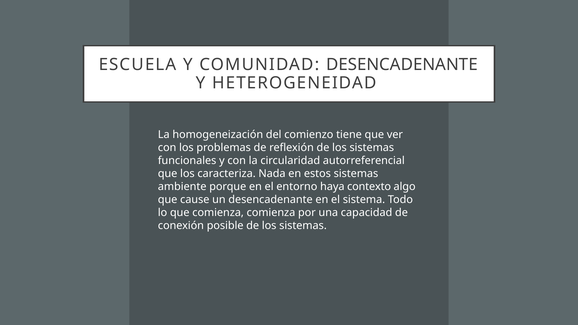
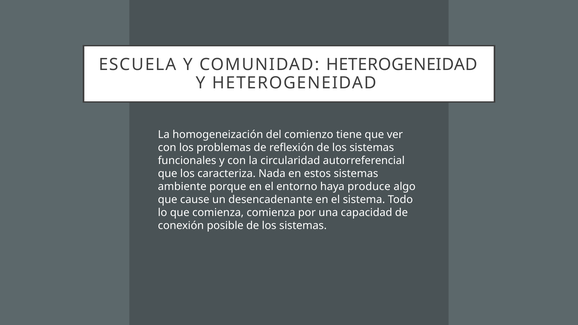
COMUNIDAD DESENCADENANTE: DESENCADENANTE -> HETEROGENEIDAD (402, 65)
contexto: contexto -> produce (369, 187)
